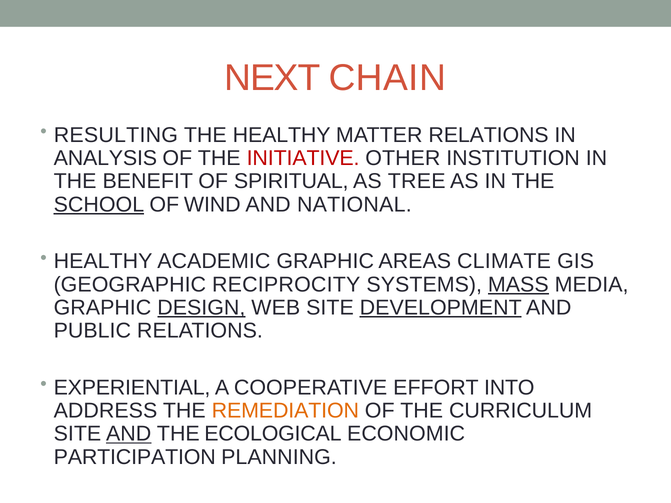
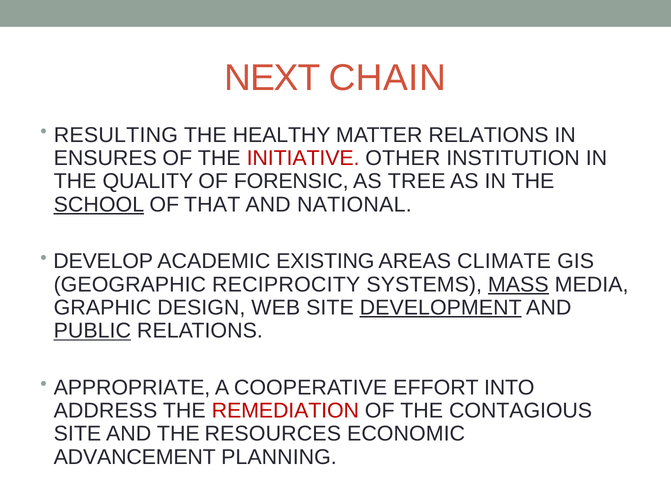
ANALYSIS: ANALYSIS -> ENSURES (105, 158)
BENEFIT: BENEFIT -> QUALITY (148, 181)
SPIRITUAL: SPIRITUAL -> FORENSIC (291, 181)
WIND: WIND -> THAT (212, 205)
HEALTHY: HEALTHY -> DEVELOP (103, 261)
ACADEMIC GRAPHIC: GRAPHIC -> EXISTING (325, 261)
DESIGN underline: present -> none (201, 308)
PUBLIC underline: none -> present (92, 331)
EXPERIENTIAL: EXPERIENTIAL -> APPROPRIATE (132, 388)
REMEDIATION colour: orange -> red (285, 411)
CURRICULUM: CURRICULUM -> CONTAGIOUS (521, 411)
AND underline: present -> none (129, 434)
ECOLOGICAL: ECOLOGICAL -> RESOURCES (273, 434)
PARTICIPATION: PARTICIPATION -> ADVANCEMENT (135, 457)
